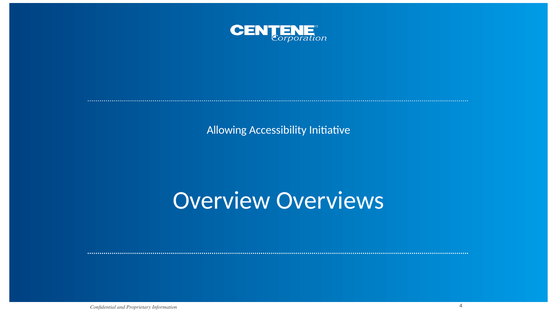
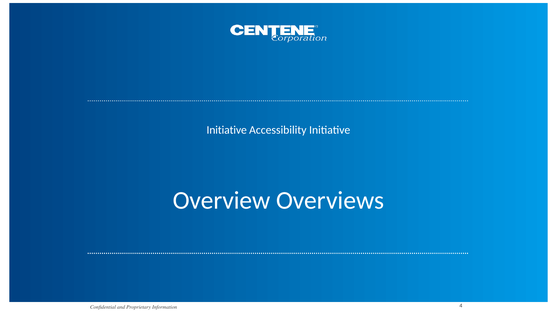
Allowing: Allowing -> Initiative (227, 130)
